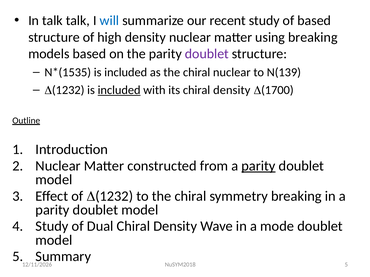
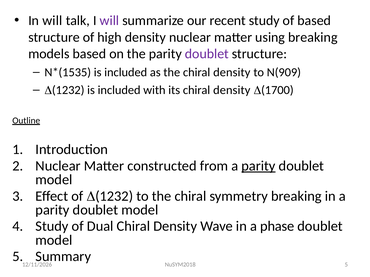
In talk: talk -> will (52, 21)
will colour: blue -> purple (109, 21)
the chiral nuclear: nuclear -> density (232, 72)
N(139: N(139 -> N(909 (284, 72)
included underline: present -> none (119, 90)
mode: mode -> phase (277, 227)
